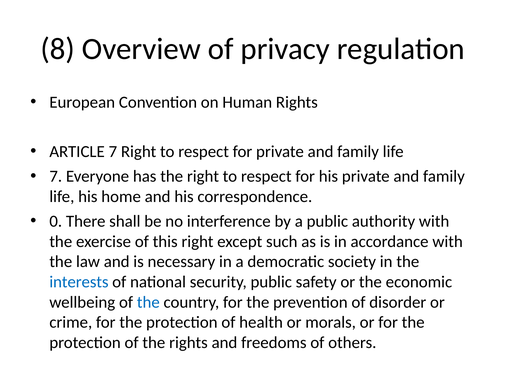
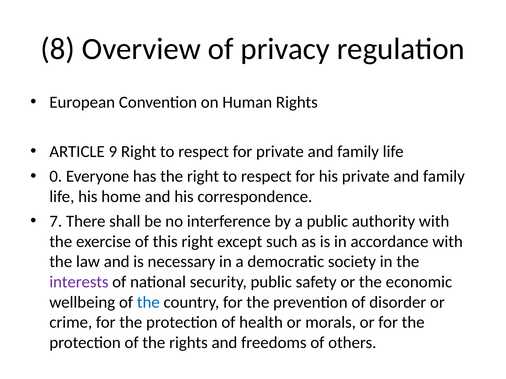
ARTICLE 7: 7 -> 9 (113, 152)
7: 7 -> 0 (56, 177)
0: 0 -> 7 (56, 222)
interests colour: blue -> purple (79, 282)
